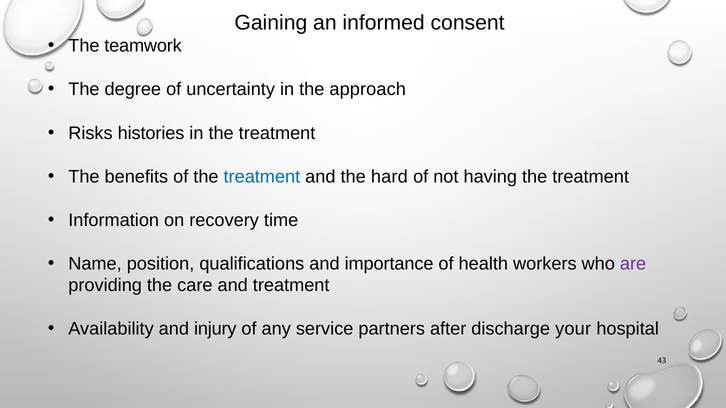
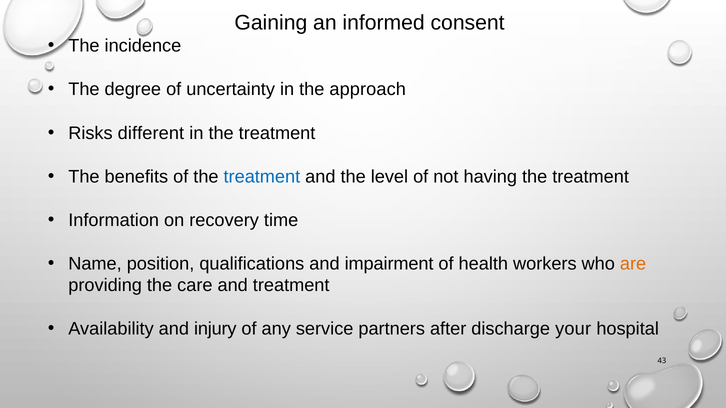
teamwork: teamwork -> incidence (143, 46)
histories: histories -> different (151, 133)
hard: hard -> level (389, 177)
importance: importance -> impairment (389, 264)
are colour: purple -> orange (633, 264)
